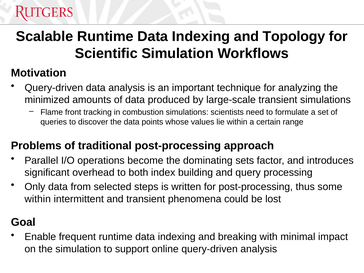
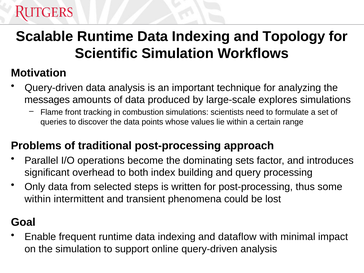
minimized: minimized -> messages (47, 100)
large-scale transient: transient -> explores (278, 100)
breaking: breaking -> dataflow (237, 237)
